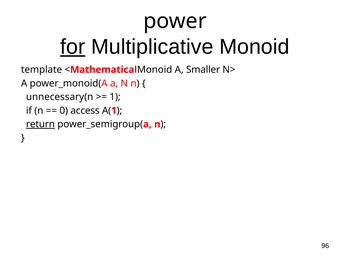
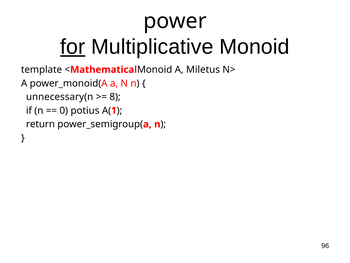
Smaller: Smaller -> Miletus (203, 70)
1: 1 -> 8 (115, 97)
access: access -> potius (85, 110)
return underline: present -> none (40, 124)
